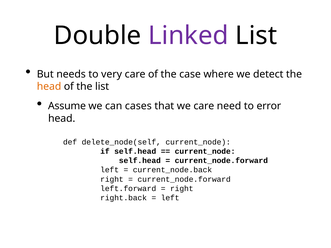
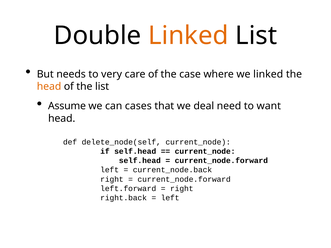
Linked colour: purple -> orange (188, 36)
we detect: detect -> linked (268, 74)
we care: care -> deal (204, 106)
error: error -> want (269, 106)
